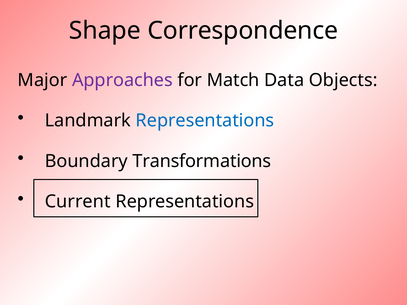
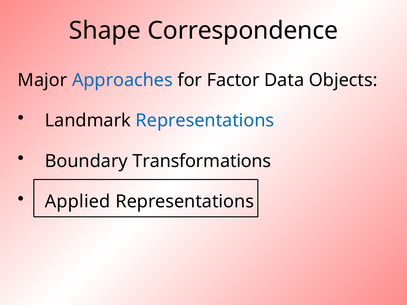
Approaches colour: purple -> blue (122, 80)
Match: Match -> Factor (233, 80)
Current: Current -> Applied (78, 202)
